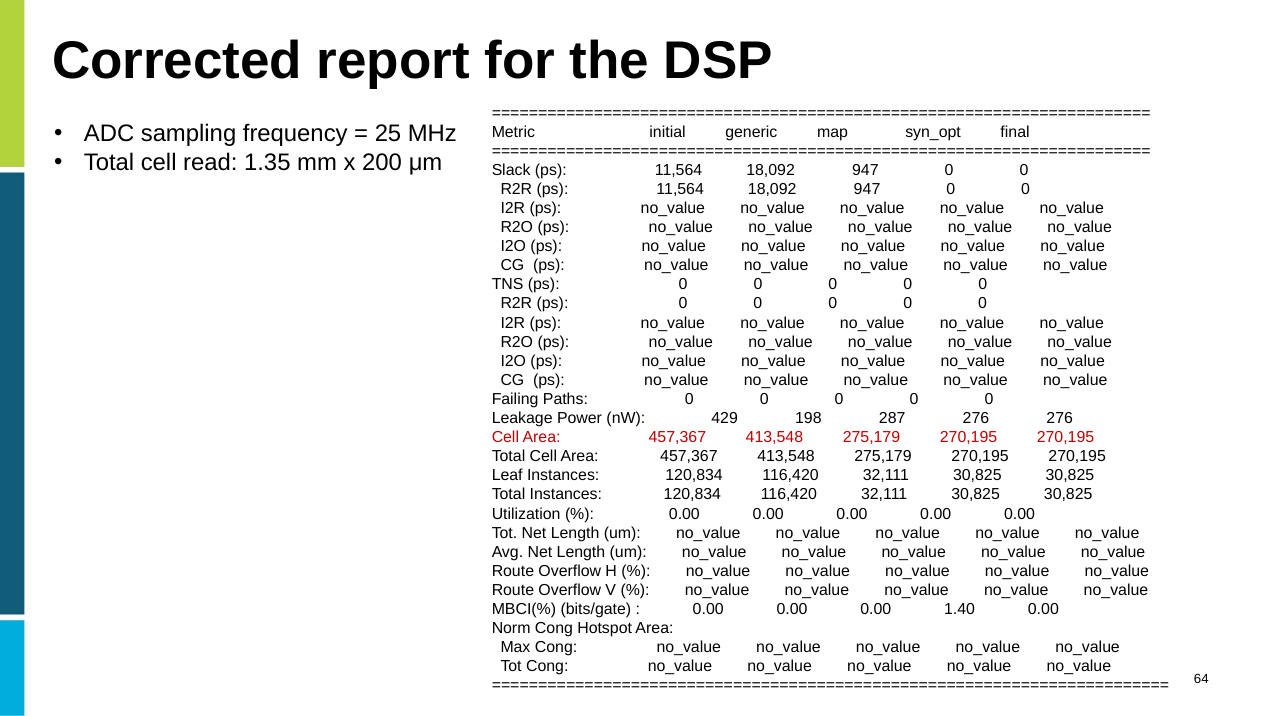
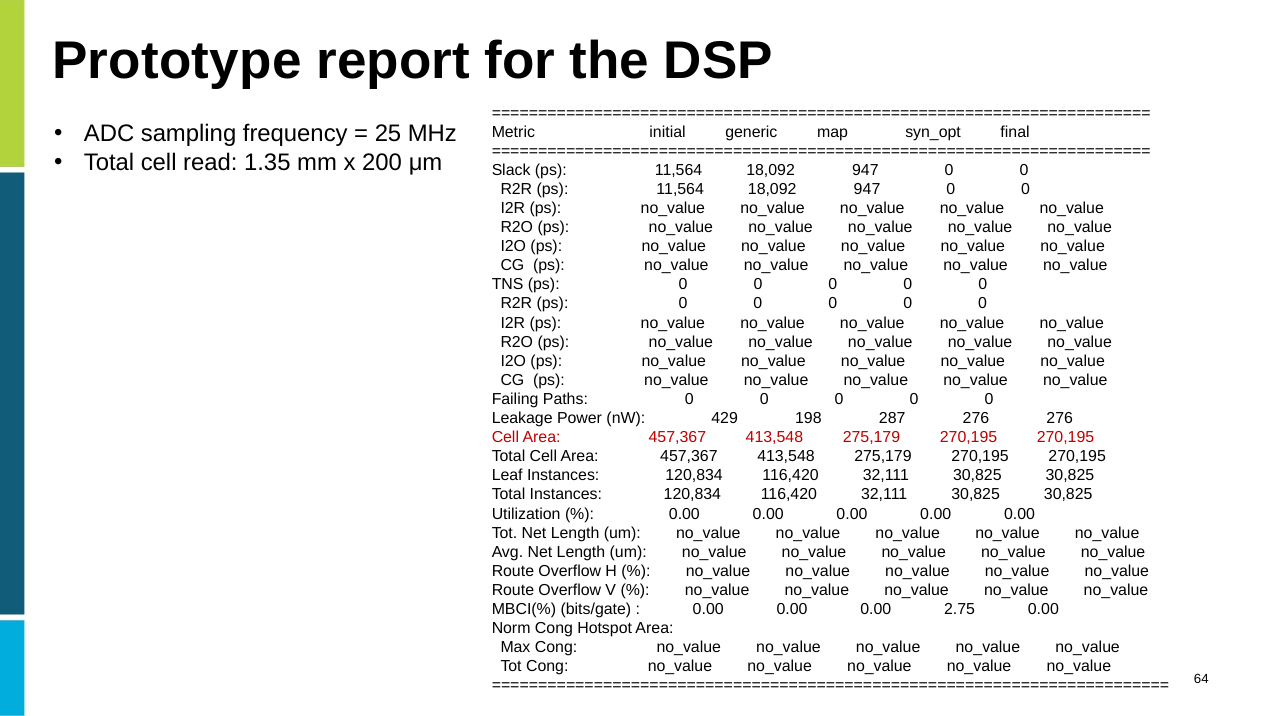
Corrected: Corrected -> Prototype (177, 61)
1.40: 1.40 -> 2.75 (960, 609)
